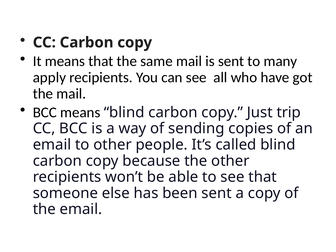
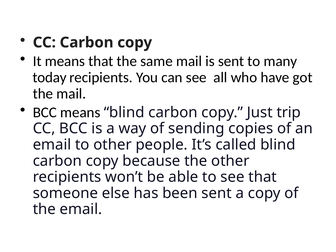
apply: apply -> today (50, 77)
